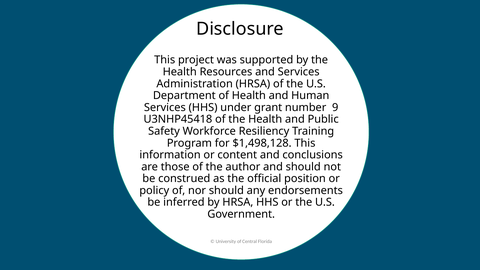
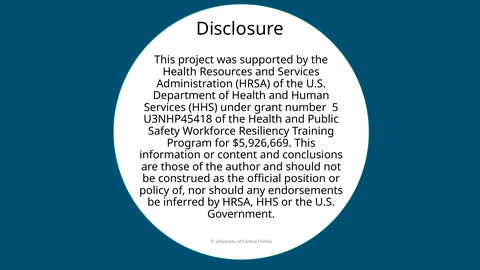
9: 9 -> 5 (335, 107)
$1,498,128: $1,498,128 -> $5,926,669 (262, 143)
